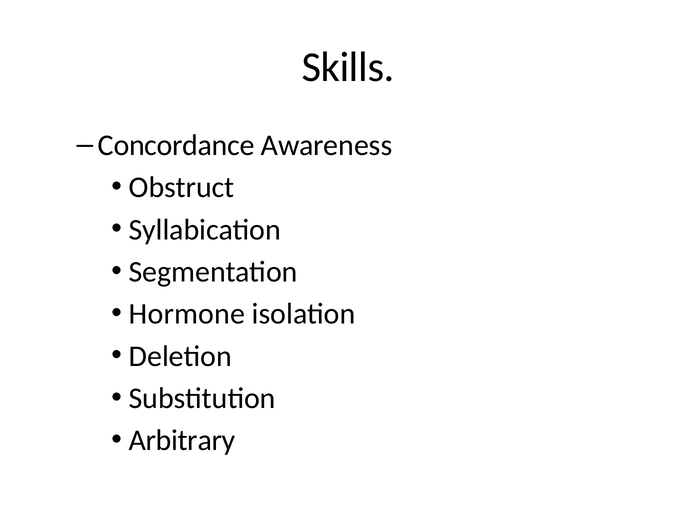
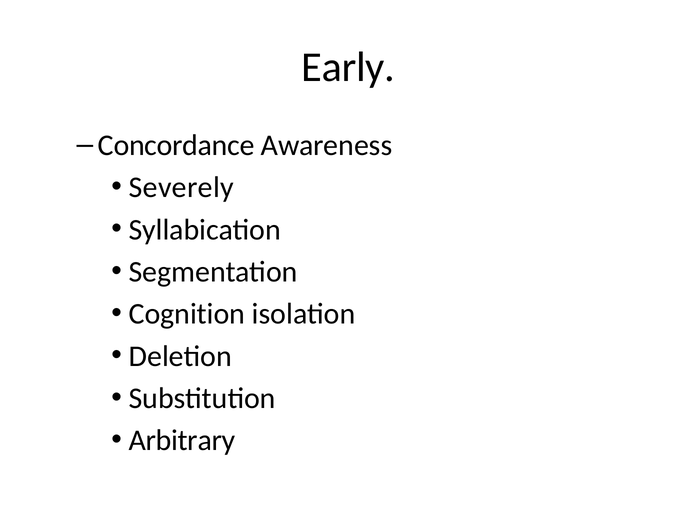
Skills: Skills -> Early (348, 67)
Obstruct: Obstruct -> Severely (181, 188)
Hormone: Hormone -> Cognition (187, 314)
